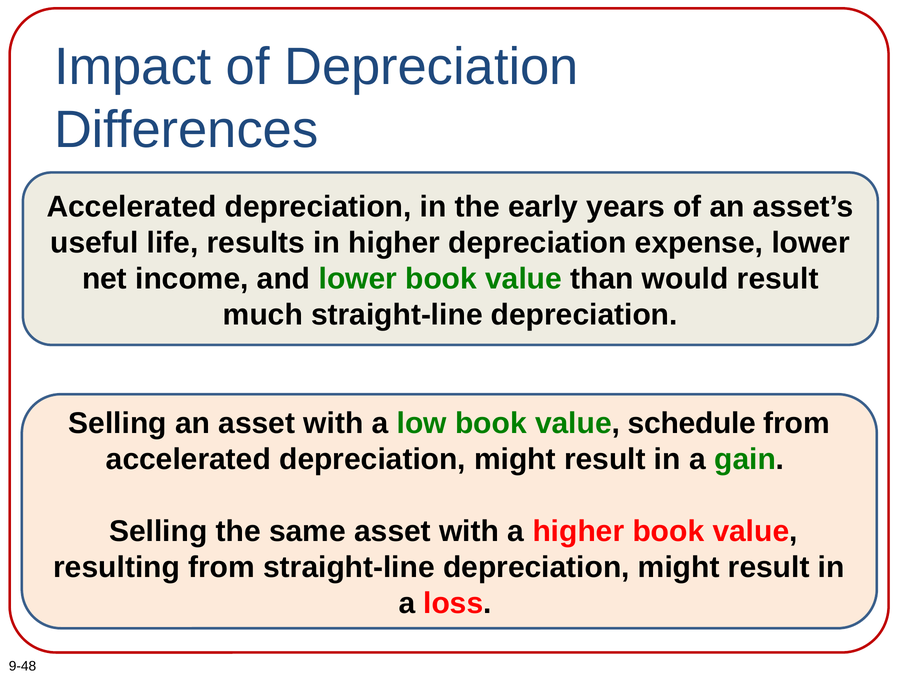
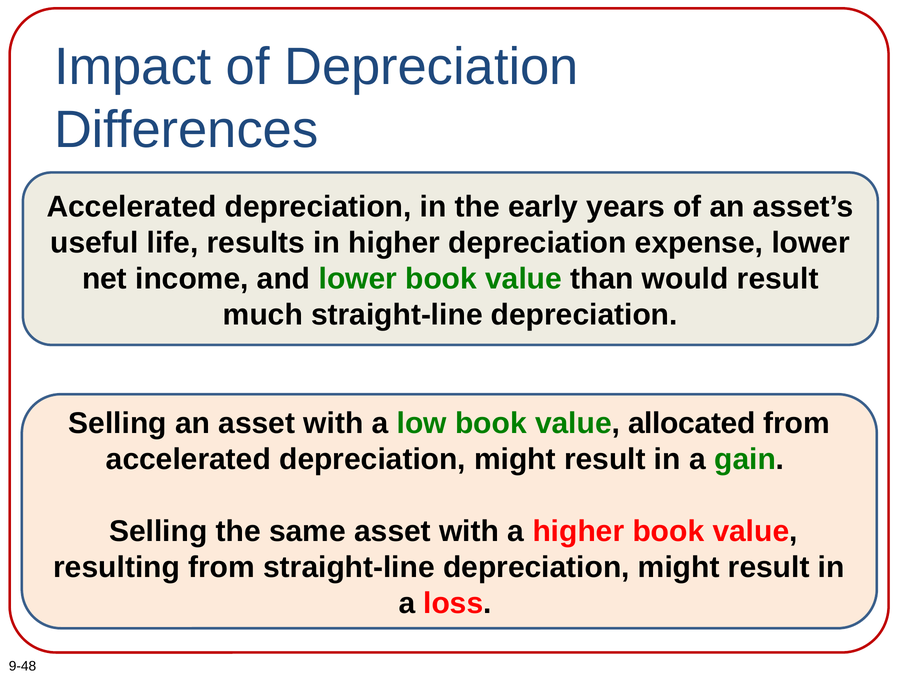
schedule: schedule -> allocated (692, 423)
